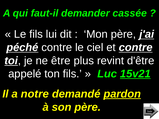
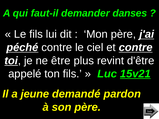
cassée: cassée -> danses (130, 13)
notre: notre -> jeune (35, 94)
pardon underline: present -> none (122, 94)
